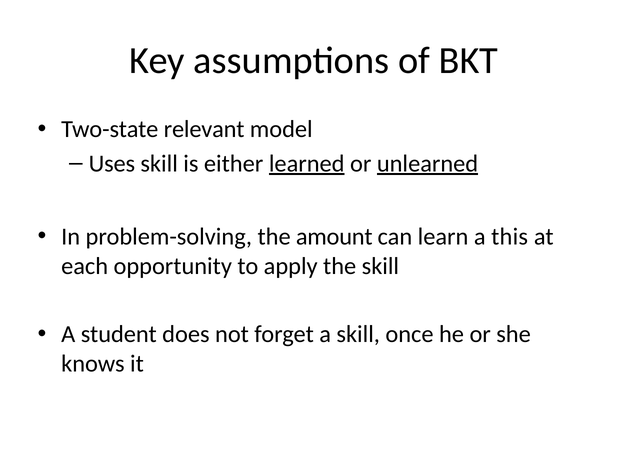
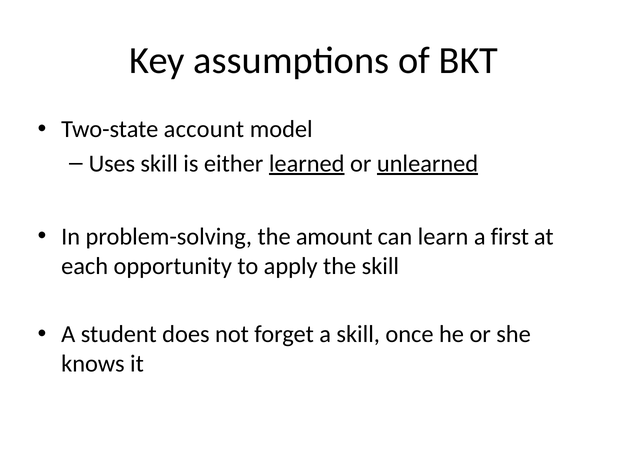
relevant: relevant -> account (204, 129)
this: this -> first (510, 237)
